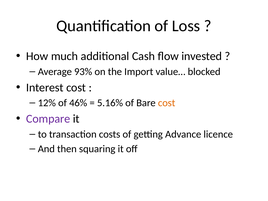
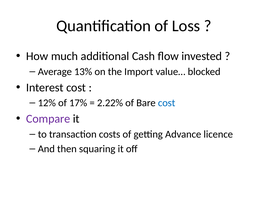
93%: 93% -> 13% (83, 72)
46%: 46% -> 17% (78, 103)
5.16%: 5.16% -> 2.22% (110, 103)
cost colour: orange -> blue (167, 103)
